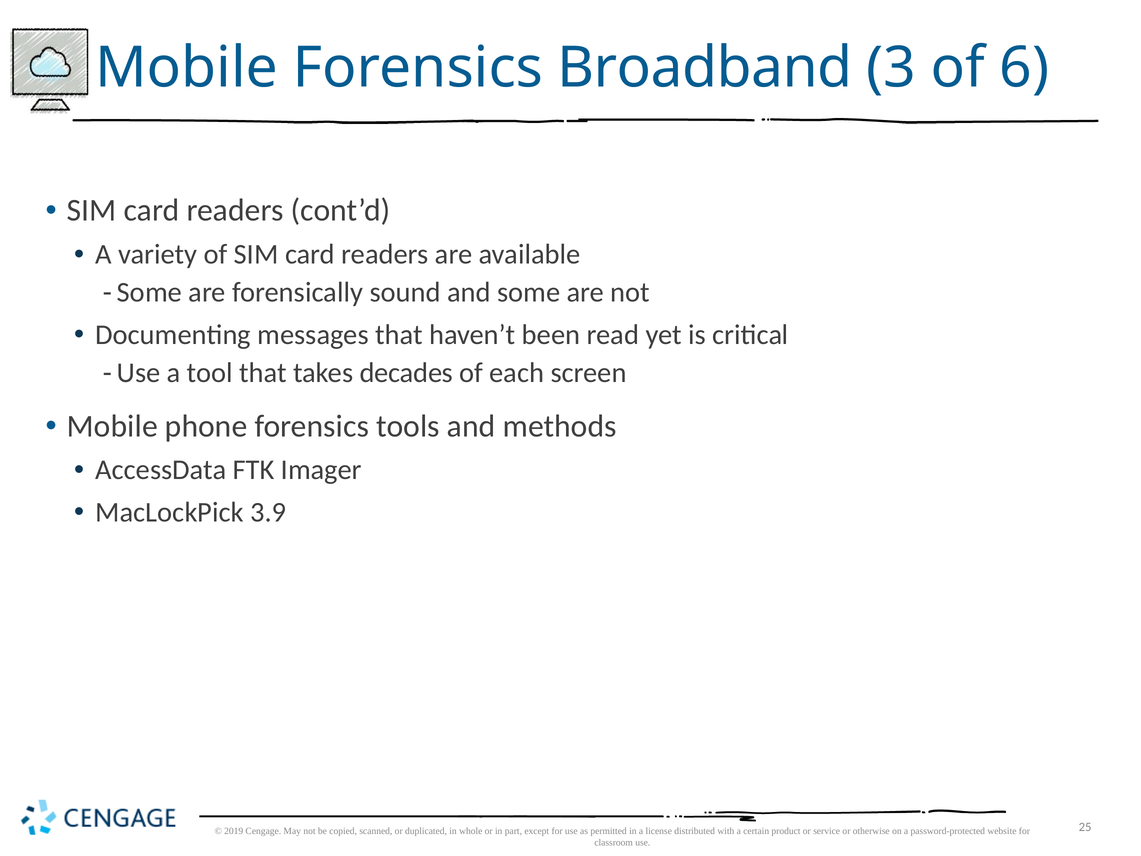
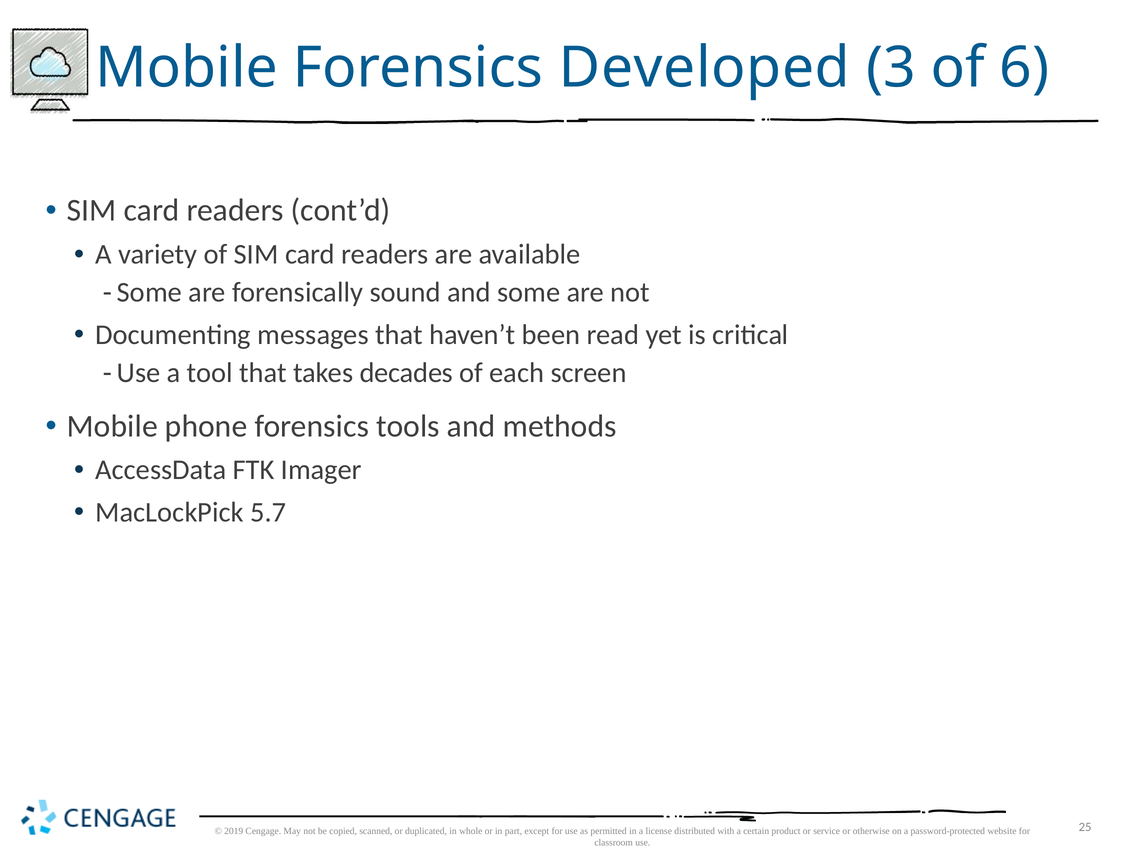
Broadband: Broadband -> Developed (704, 68)
3.9: 3.9 -> 5.7 (268, 512)
